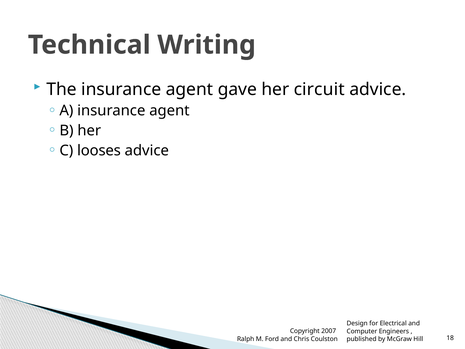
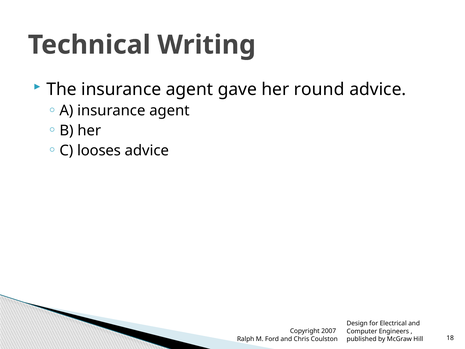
circuit: circuit -> round (319, 89)
